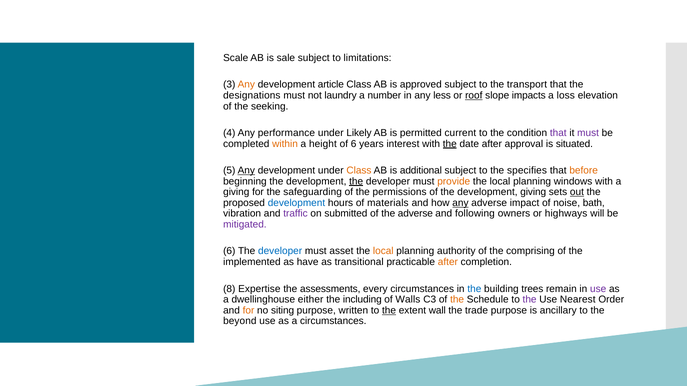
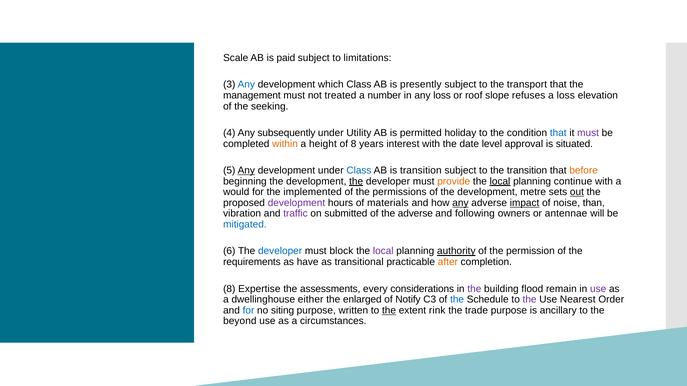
sale: sale -> paid (286, 58)
Any colour: orange -> blue (246, 85)
article: article -> which (331, 85)
approved: approved -> presently (421, 85)
designations: designations -> management (252, 96)
laundry: laundry -> treated (340, 96)
any less: less -> loss (442, 96)
roof underline: present -> none (474, 96)
impacts: impacts -> refuses (529, 96)
performance: performance -> subsequently (287, 133)
Likely: Likely -> Utility (359, 133)
current: current -> holiday (460, 133)
that colour: purple -> blue (558, 133)
of 6: 6 -> 8 (354, 144)
the underline: present -> none (450, 144)
date after: after -> level (492, 144)
Class colour: orange -> blue (359, 171)
is additional: additional -> transition (421, 171)
the specifies: specifies -> transition (527, 171)
local underline: none -> present (500, 181)
windows: windows -> continue (573, 181)
giving: giving -> would (236, 192)
safeguarding: safeguarding -> implemented (313, 192)
development giving: giving -> metre (533, 192)
development colour: blue -> purple (296, 203)
impact underline: none -> present (525, 203)
bath: bath -> than (594, 203)
highways: highways -> antennae (566, 214)
mitigated colour: purple -> blue (245, 225)
asset: asset -> block (341, 251)
local colour: orange -> purple (383, 251)
authority underline: none -> present (456, 251)
comprising: comprising -> permission (530, 251)
implemented: implemented -> requirements (252, 262)
every circumstances: circumstances -> considerations (422, 289)
the colour: blue -> purple (474, 289)
trees: trees -> flood (532, 289)
including: including -> enlarged (362, 300)
Walls: Walls -> Notify (408, 300)
the colour: orange -> blue (457, 300)
for colour: orange -> blue (249, 311)
wall: wall -> rink (437, 311)
